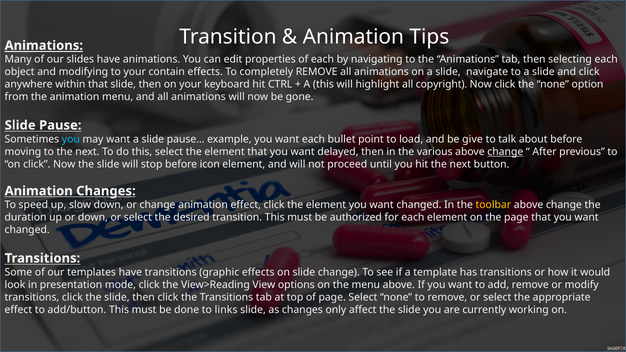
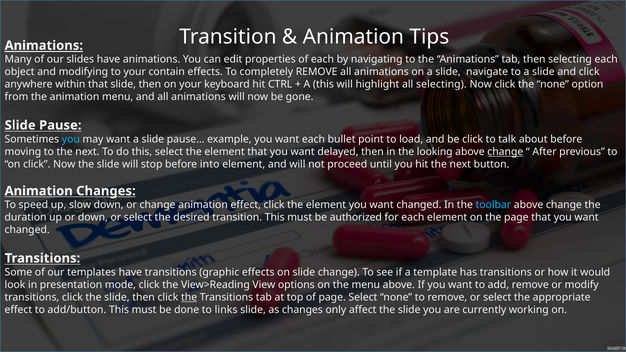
all copyright: copyright -> selecting (441, 84)
be give: give -> click (473, 139)
various: various -> looking (435, 152)
icon: icon -> into (210, 164)
toolbar colour: yellow -> light blue (493, 205)
the underline: none -> present (189, 297)
